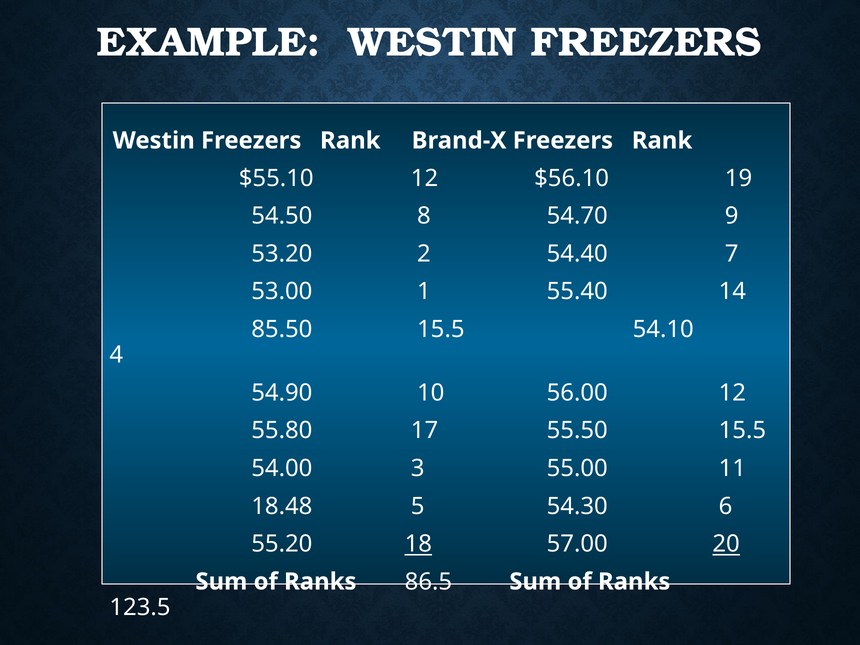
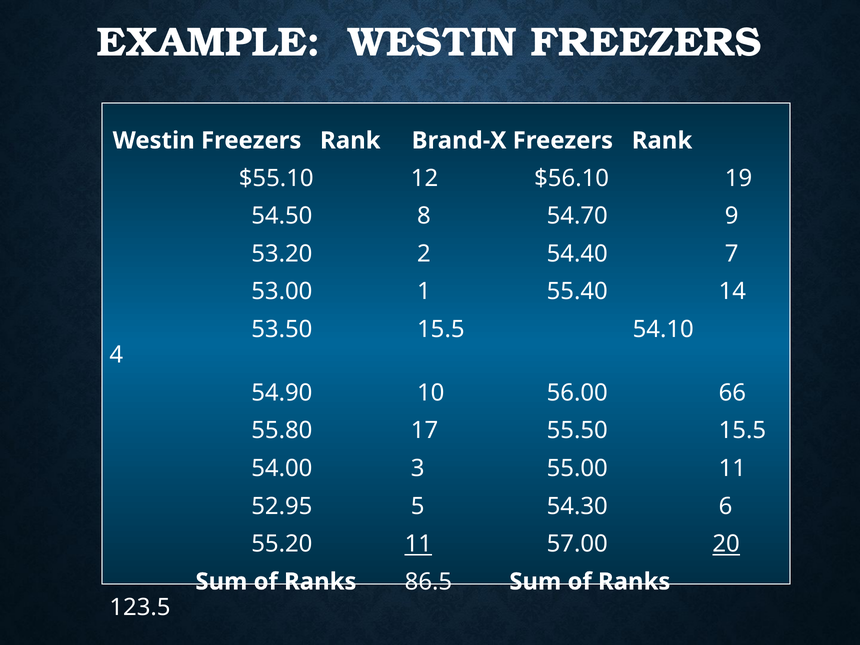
85.50: 85.50 -> 53.50 (282, 329)
56.00 12: 12 -> 66 (732, 393)
18.48: 18.48 -> 52.95 (282, 506)
55.20 18: 18 -> 11 (418, 544)
